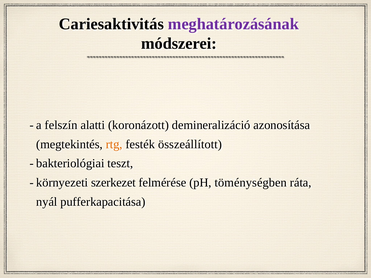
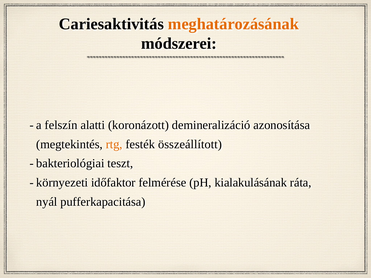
meghatározásának colour: purple -> orange (233, 24)
szerkezet: szerkezet -> időfaktor (113, 183)
töménységben: töménységben -> kialakulásának (251, 183)
